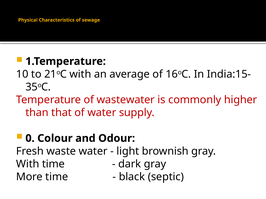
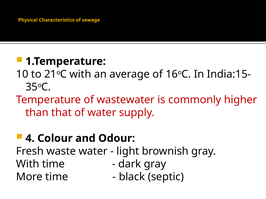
0: 0 -> 4 (30, 139)
